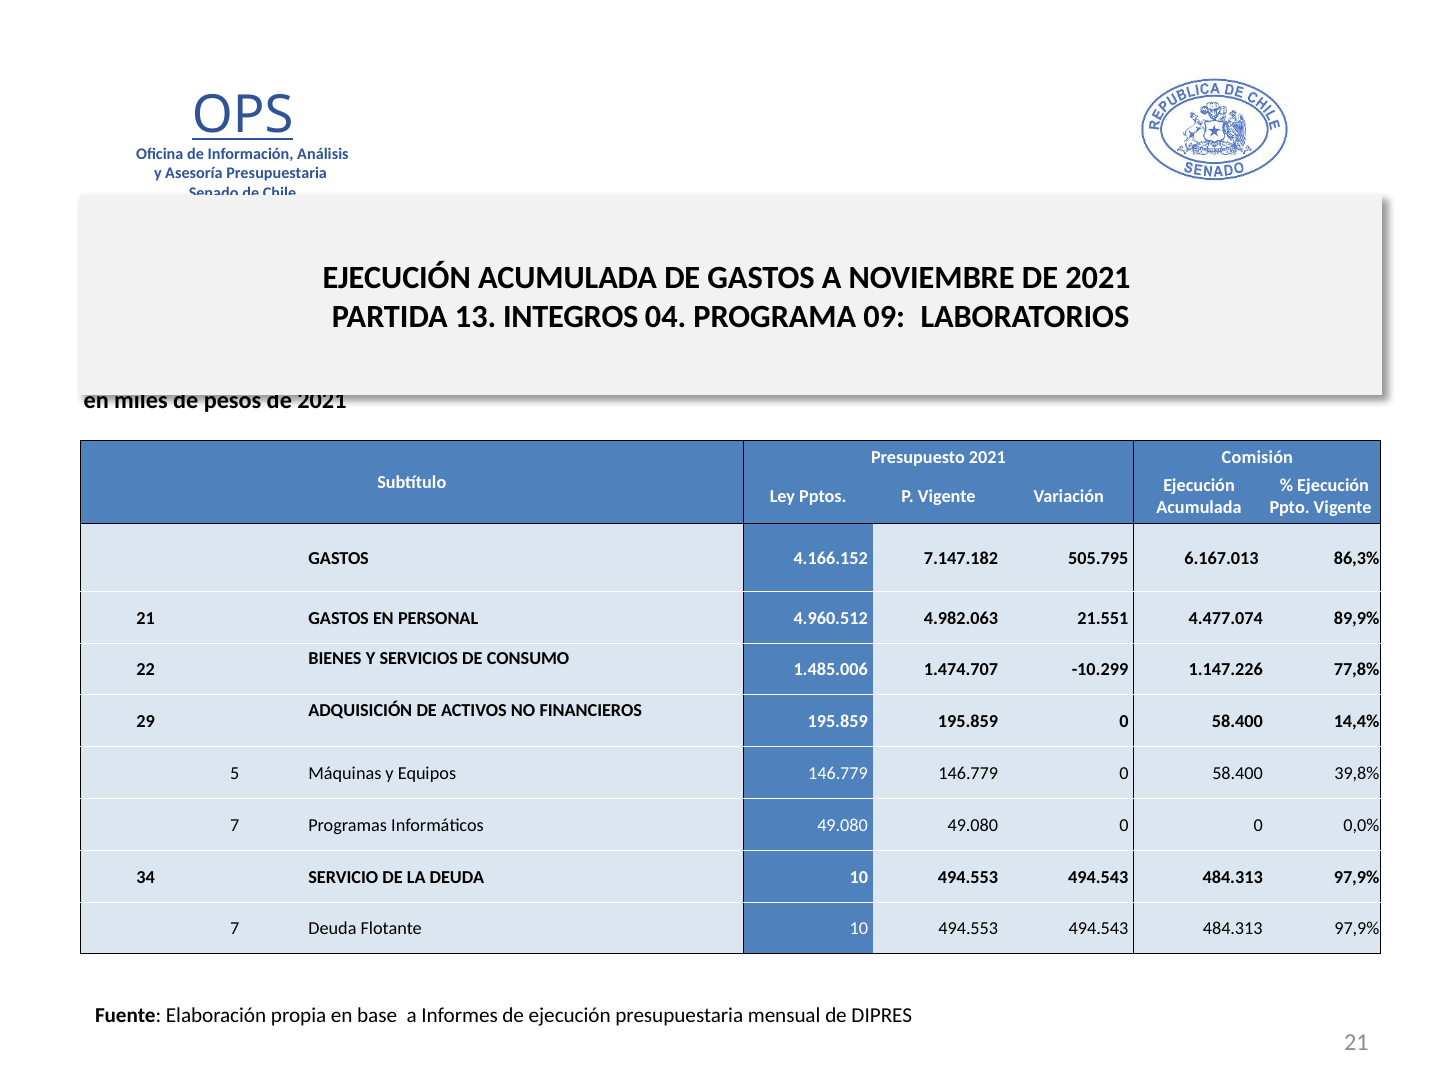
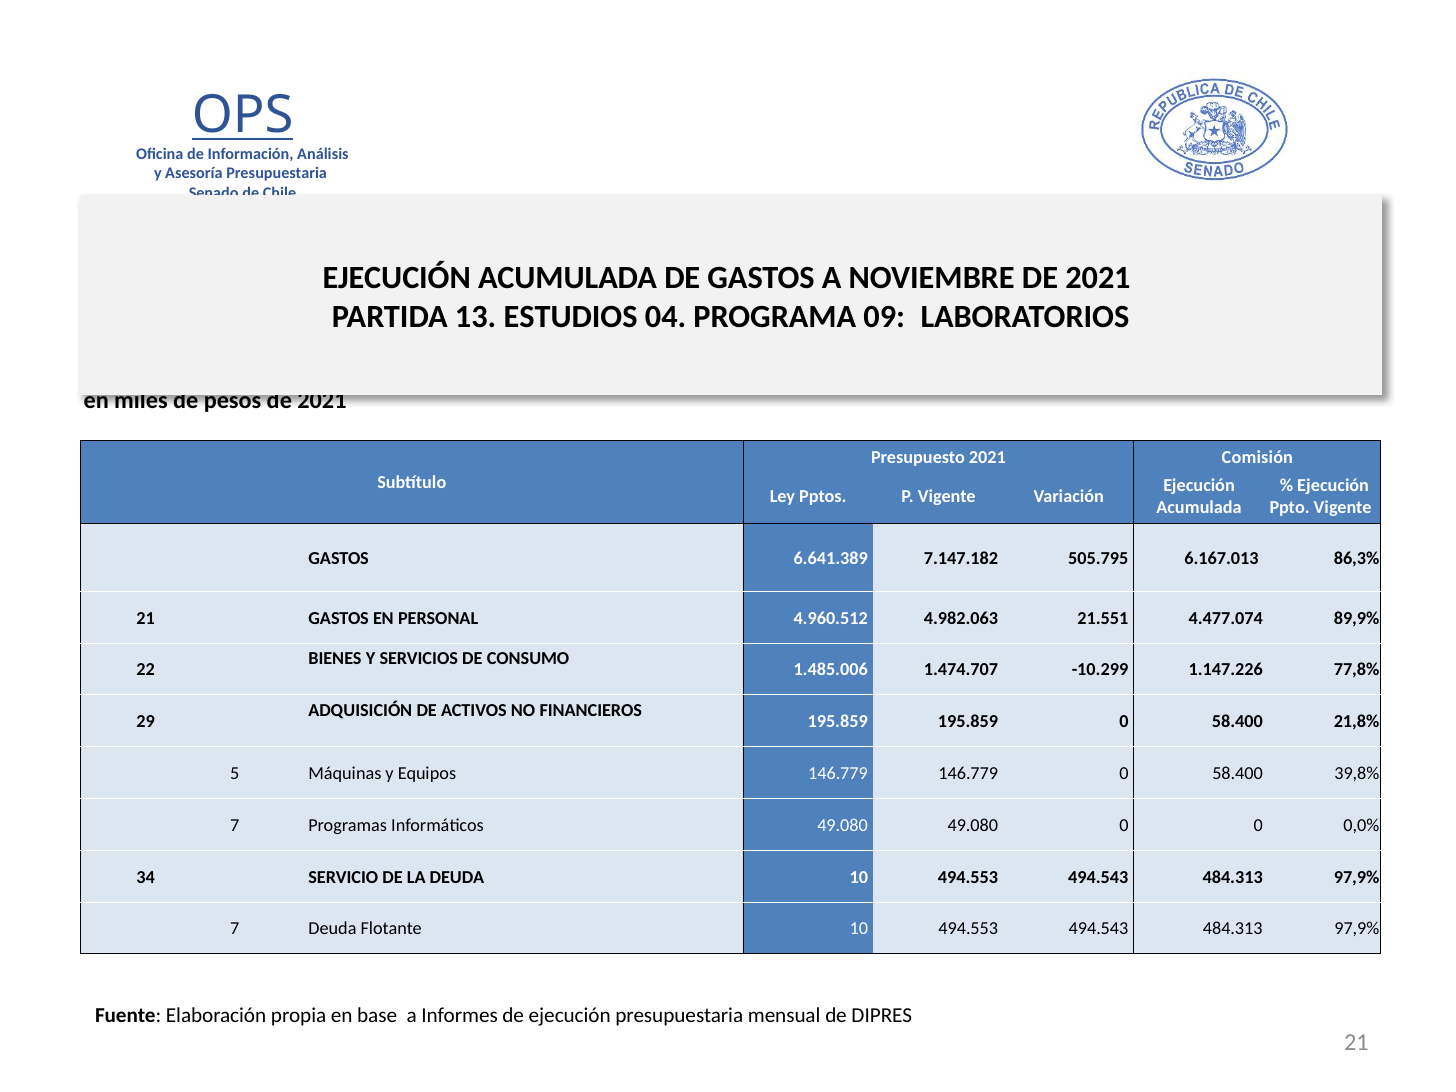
INTEGROS: INTEGROS -> ESTUDIOS (571, 317)
4.166.152: 4.166.152 -> 6.641.389 (831, 558)
14,4%: 14,4% -> 21,8% (1357, 722)
